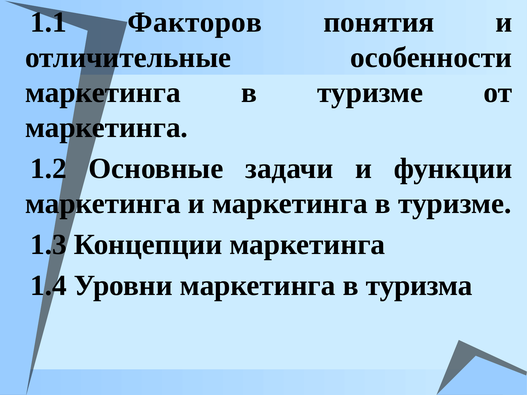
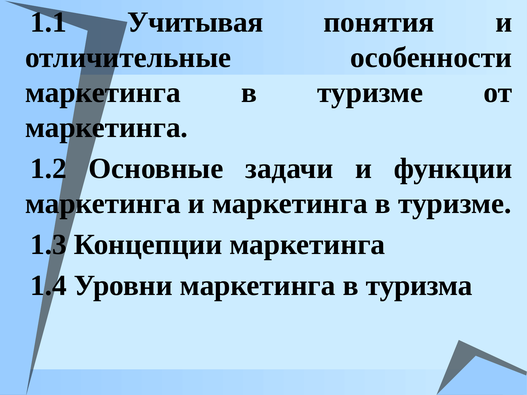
Факторов: Факторов -> Учитывая (195, 22)
